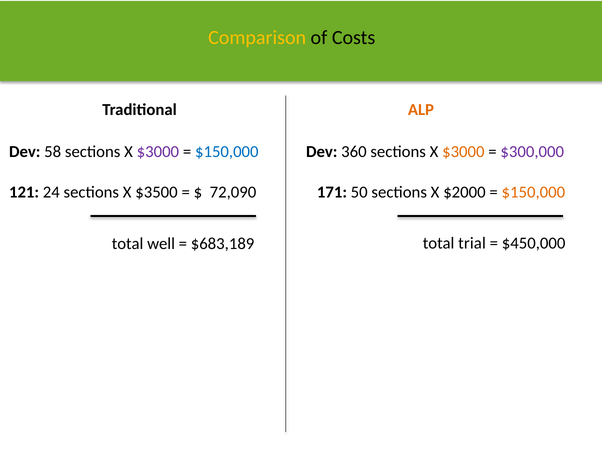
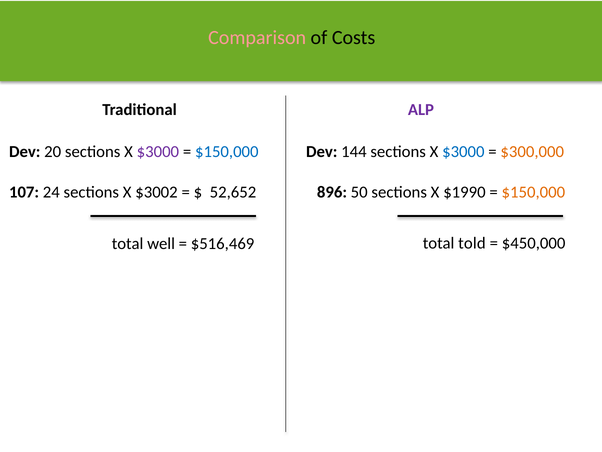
Comparison colour: yellow -> pink (257, 38)
ALP colour: orange -> purple (421, 109)
58: 58 -> 20 (53, 152)
360: 360 -> 144 (354, 152)
$3000 colour: orange -> blue (463, 152)
$300,000 colour: purple -> orange (532, 152)
121: 121 -> 107 (24, 192)
$3500: $3500 -> $3002 (156, 192)
72,090: 72,090 -> 52,652 (233, 192)
171: 171 -> 896 (332, 192)
$2000: $2000 -> $1990 (464, 192)
trial: trial -> told (472, 243)
$683,189: $683,189 -> $516,469 (223, 243)
